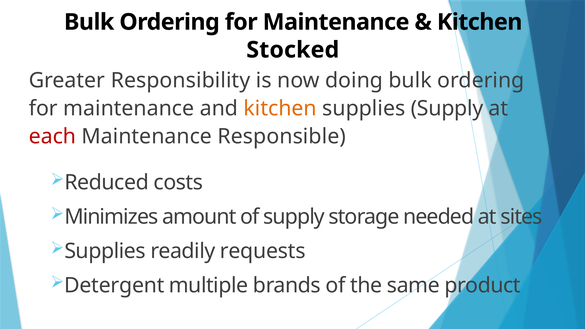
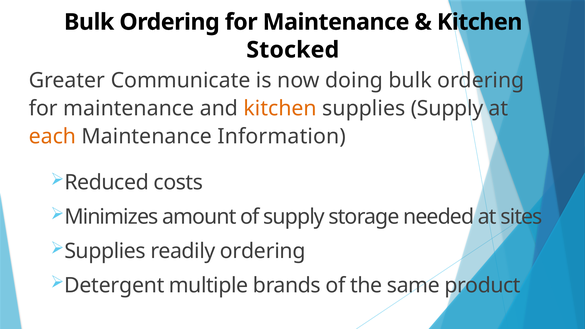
Responsibility: Responsibility -> Communicate (181, 80)
each colour: red -> orange (52, 137)
Responsible: Responsible -> Information (282, 137)
readily requests: requests -> ordering (263, 251)
